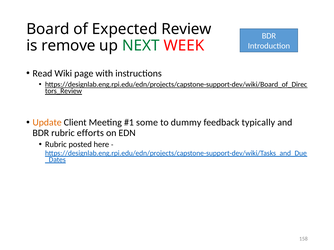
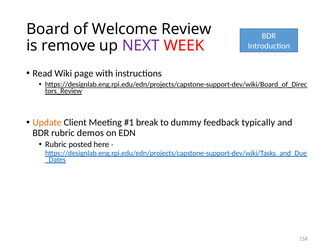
Expected: Expected -> Welcome (125, 29)
NEXT colour: green -> purple (141, 46)
some: some -> break (147, 123)
efforts: efforts -> demos (90, 133)
